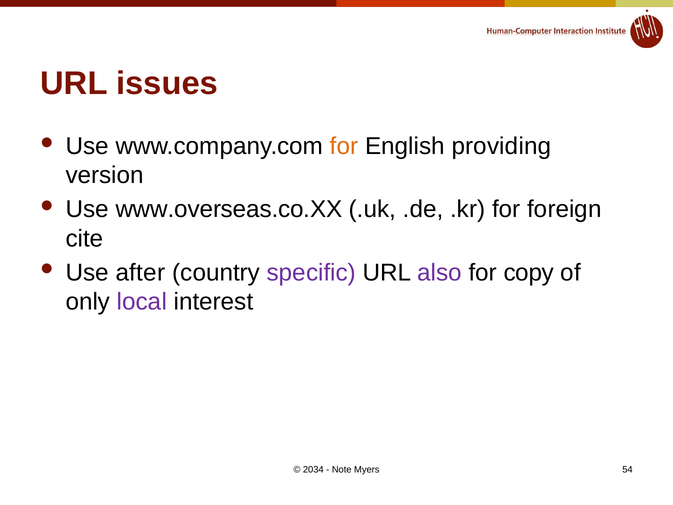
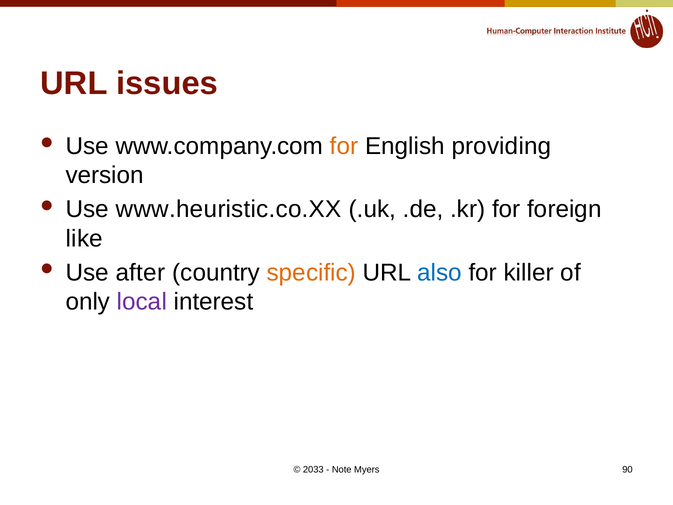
www.overseas.co.XX: www.overseas.co.XX -> www.heuristic.co.XX (229, 209)
cite: cite -> like (84, 238)
specific colour: purple -> orange (311, 272)
also colour: purple -> blue (440, 272)
copy: copy -> killer (529, 272)
2034: 2034 -> 2033 (313, 470)
54: 54 -> 90 (628, 470)
